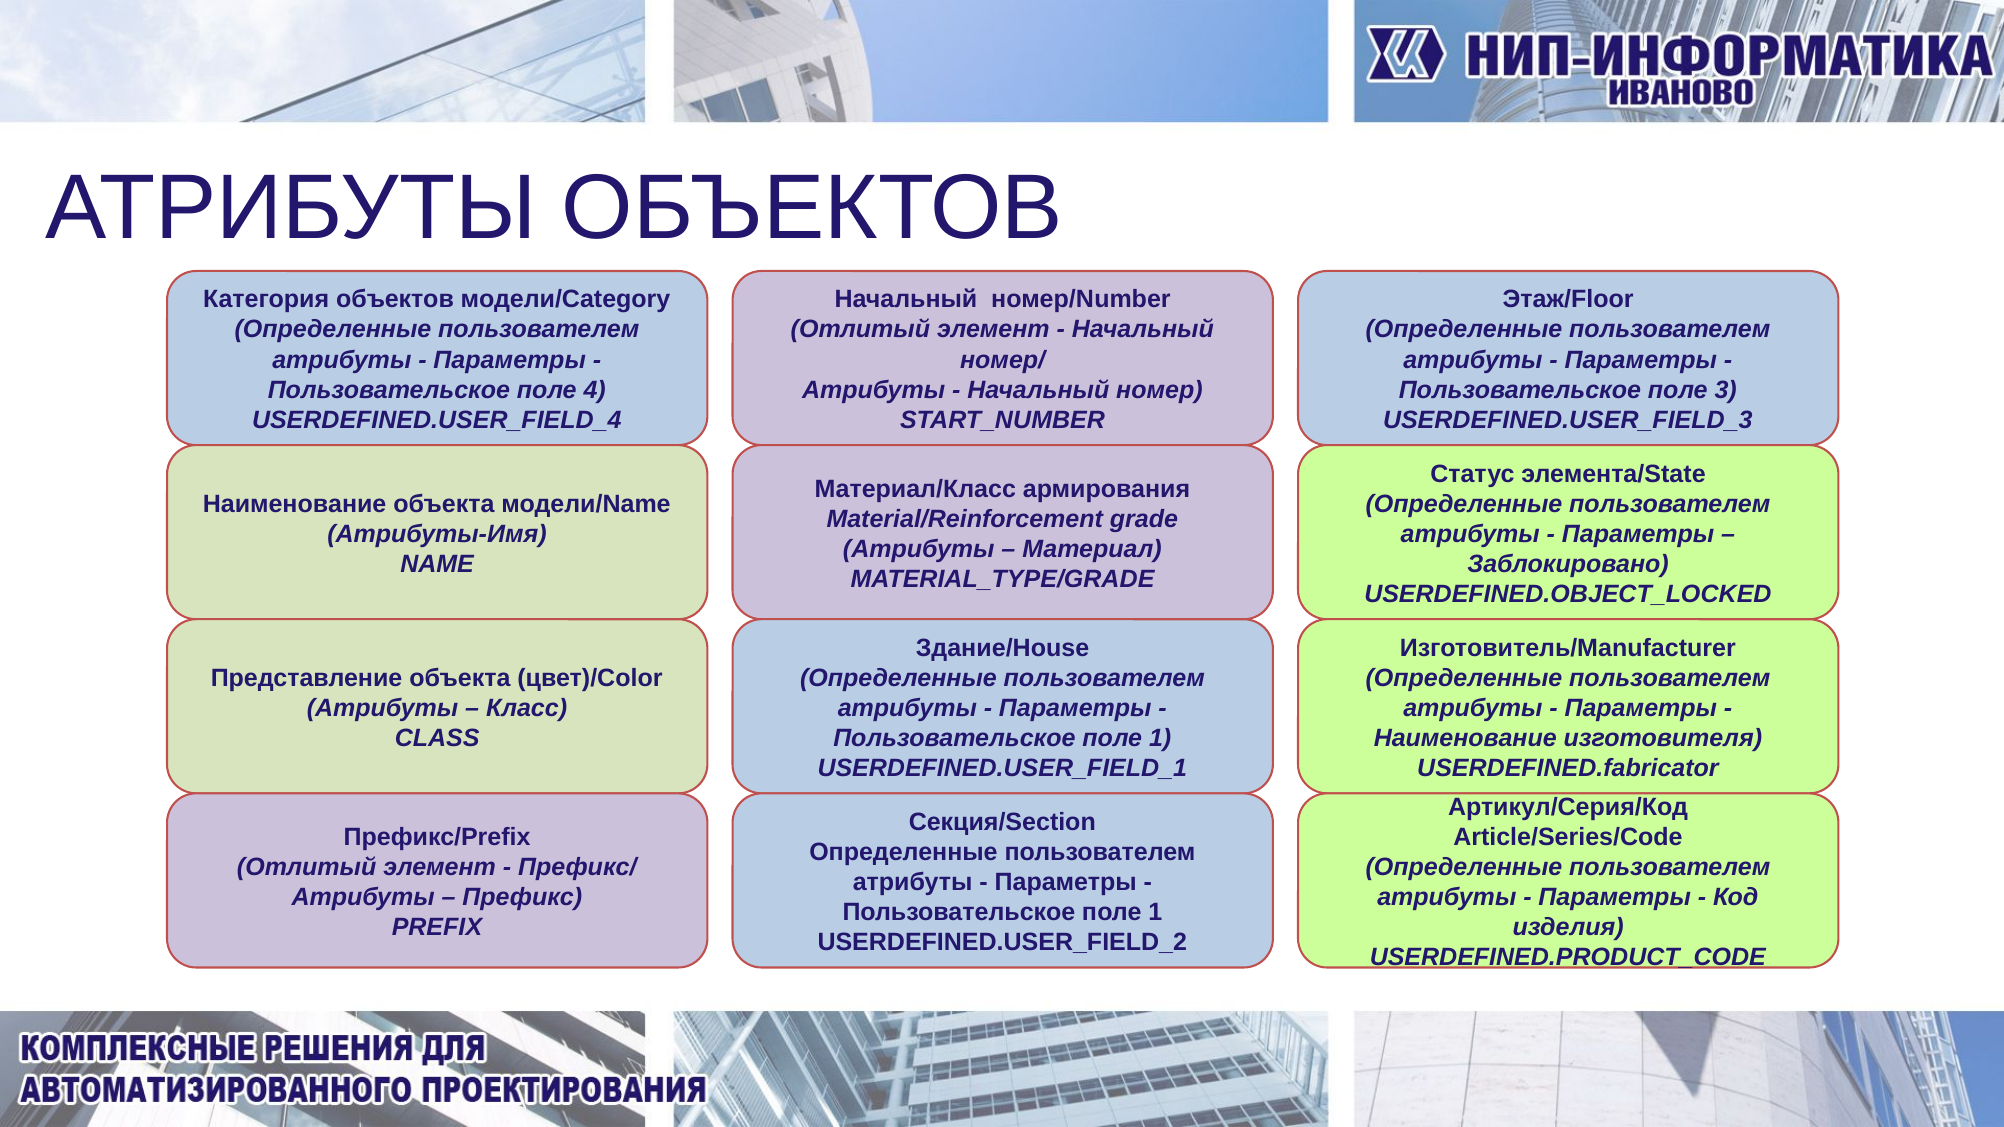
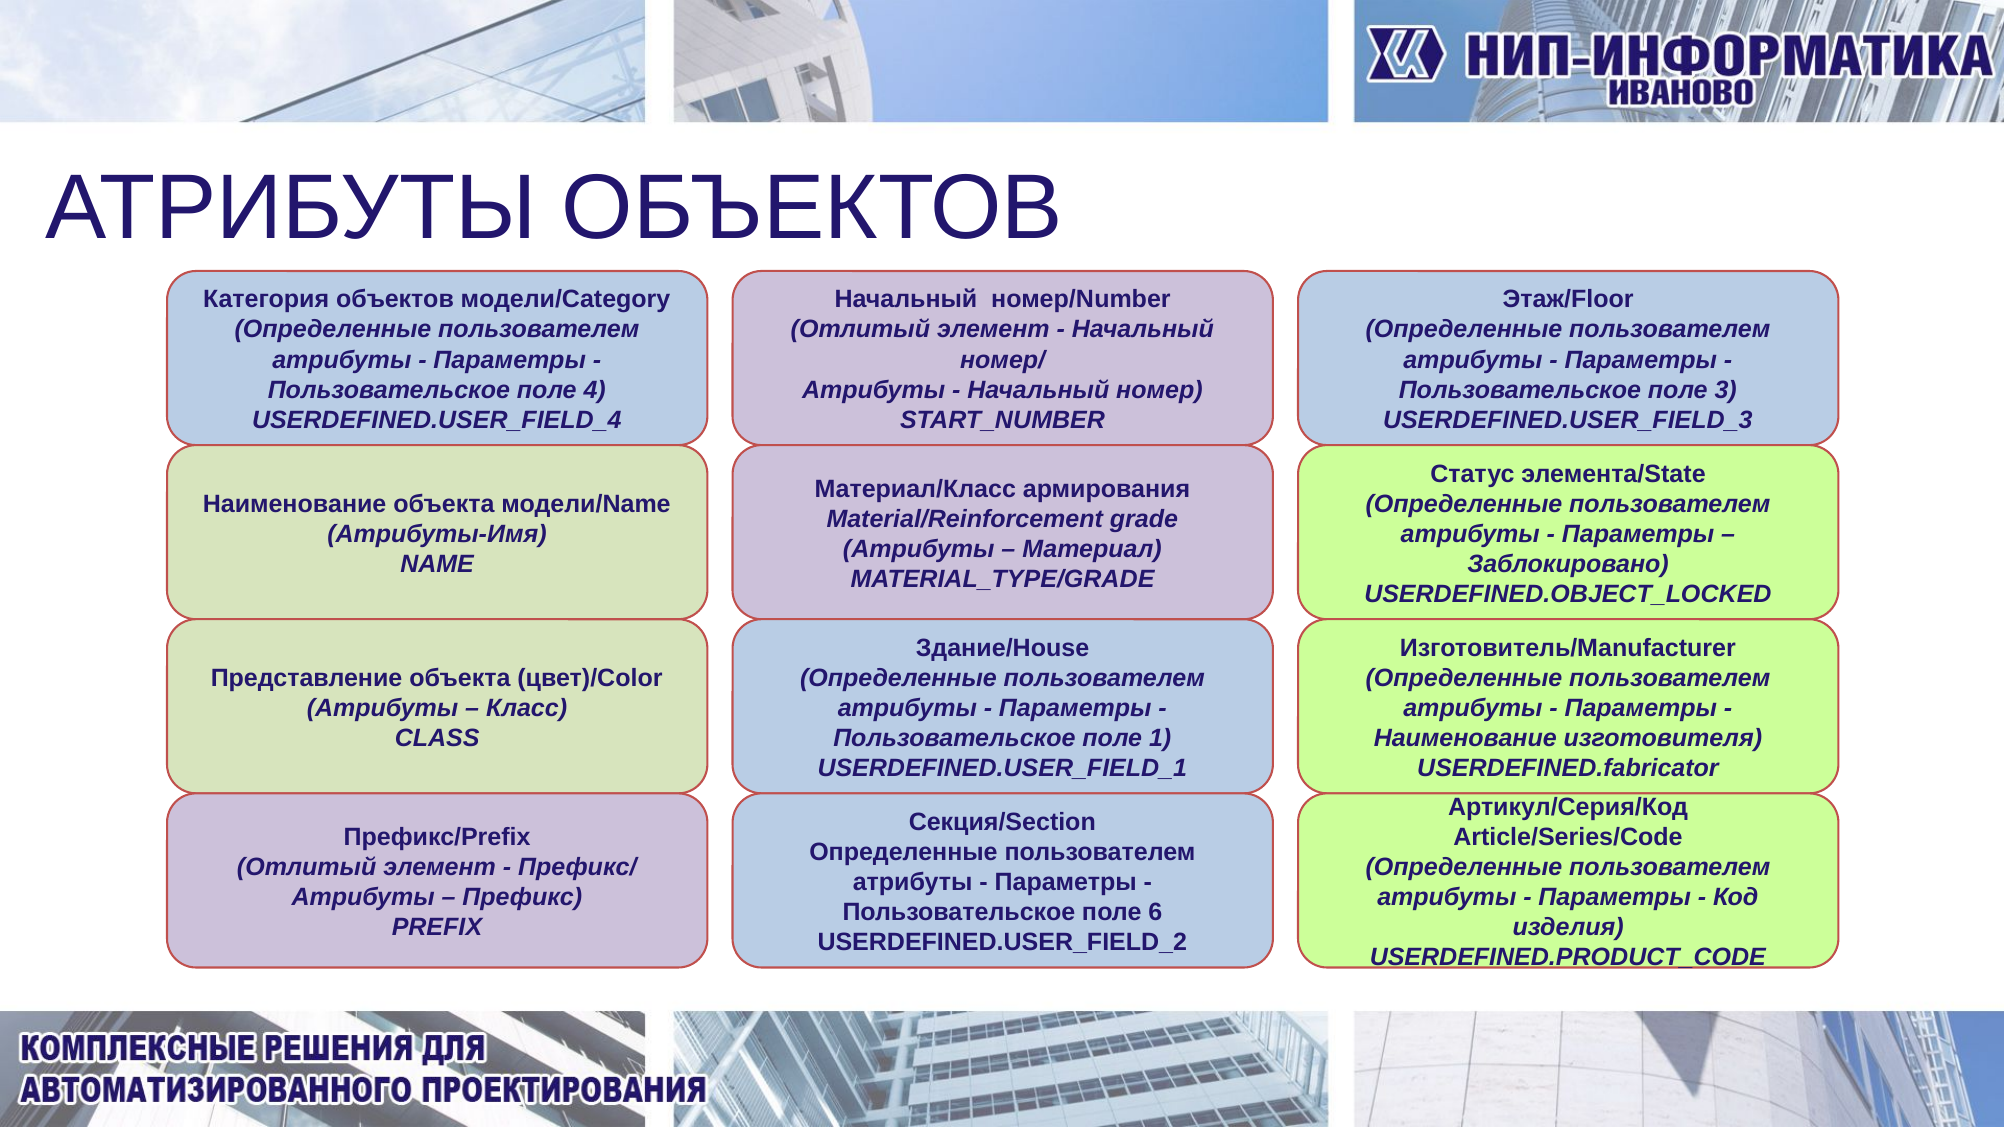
1: 1 -> 6 (1155, 912)
